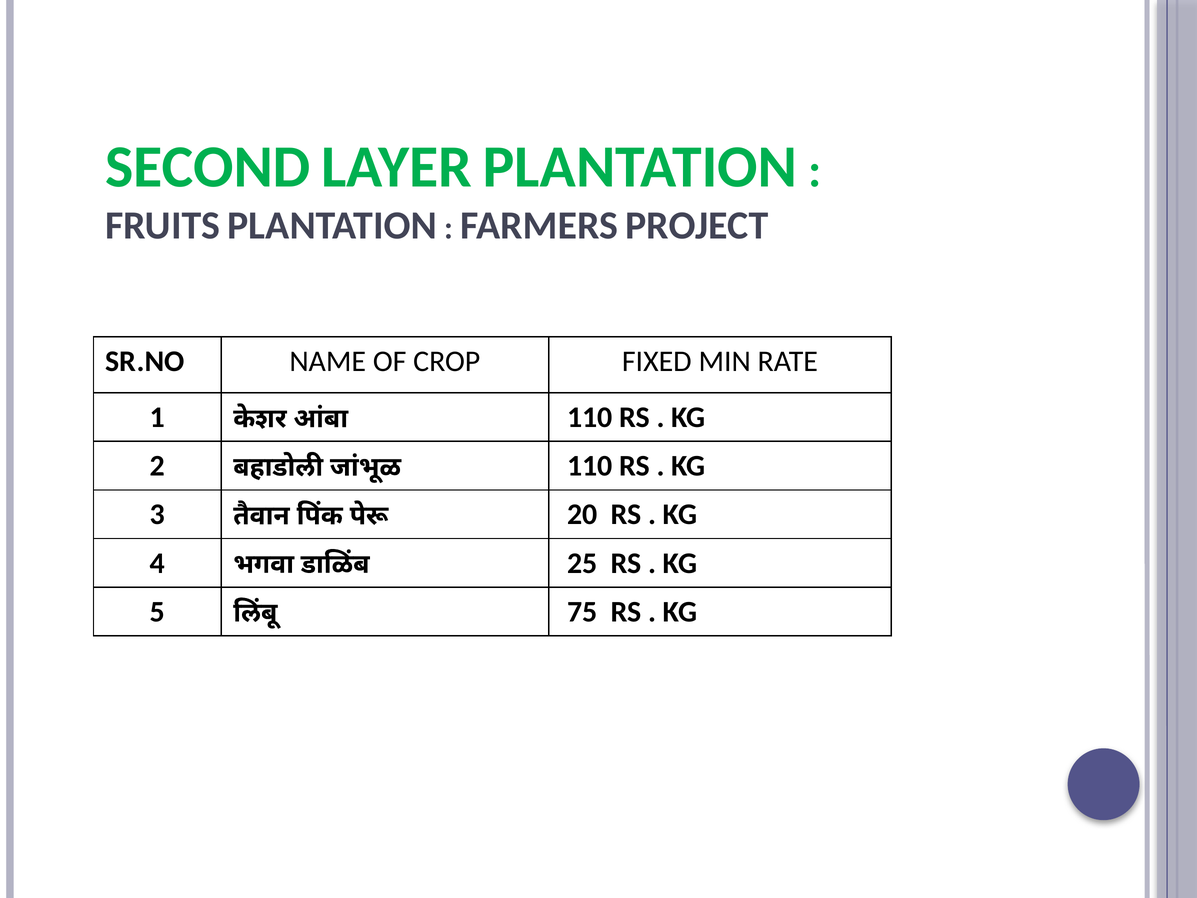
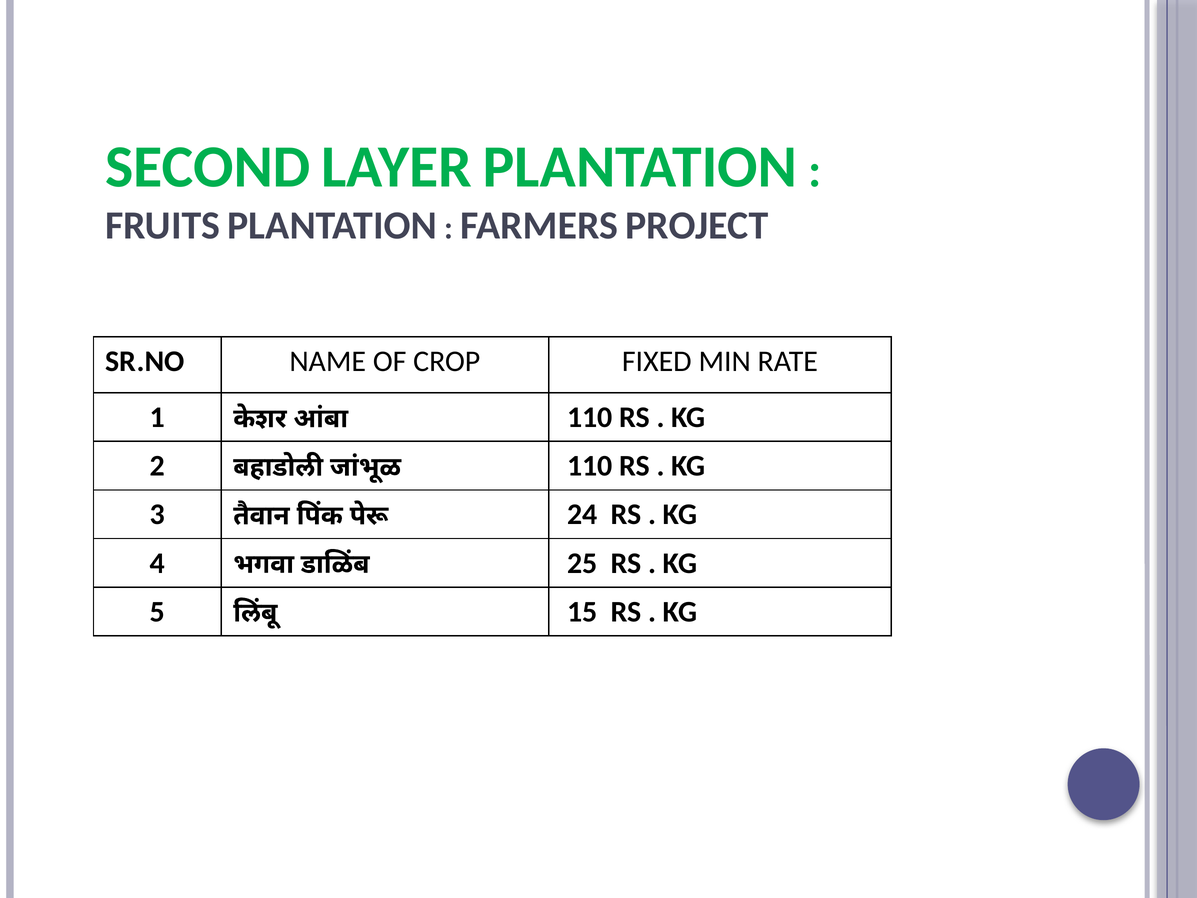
20: 20 -> 24 (582, 514)
75: 75 -> 15 (582, 612)
